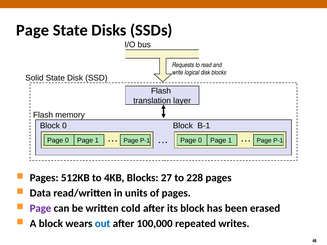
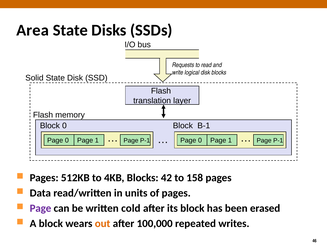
Page: Page -> Area (33, 30)
27: 27 -> 42 (166, 178)
228: 228 -> 158 (195, 178)
out colour: blue -> orange (103, 224)
